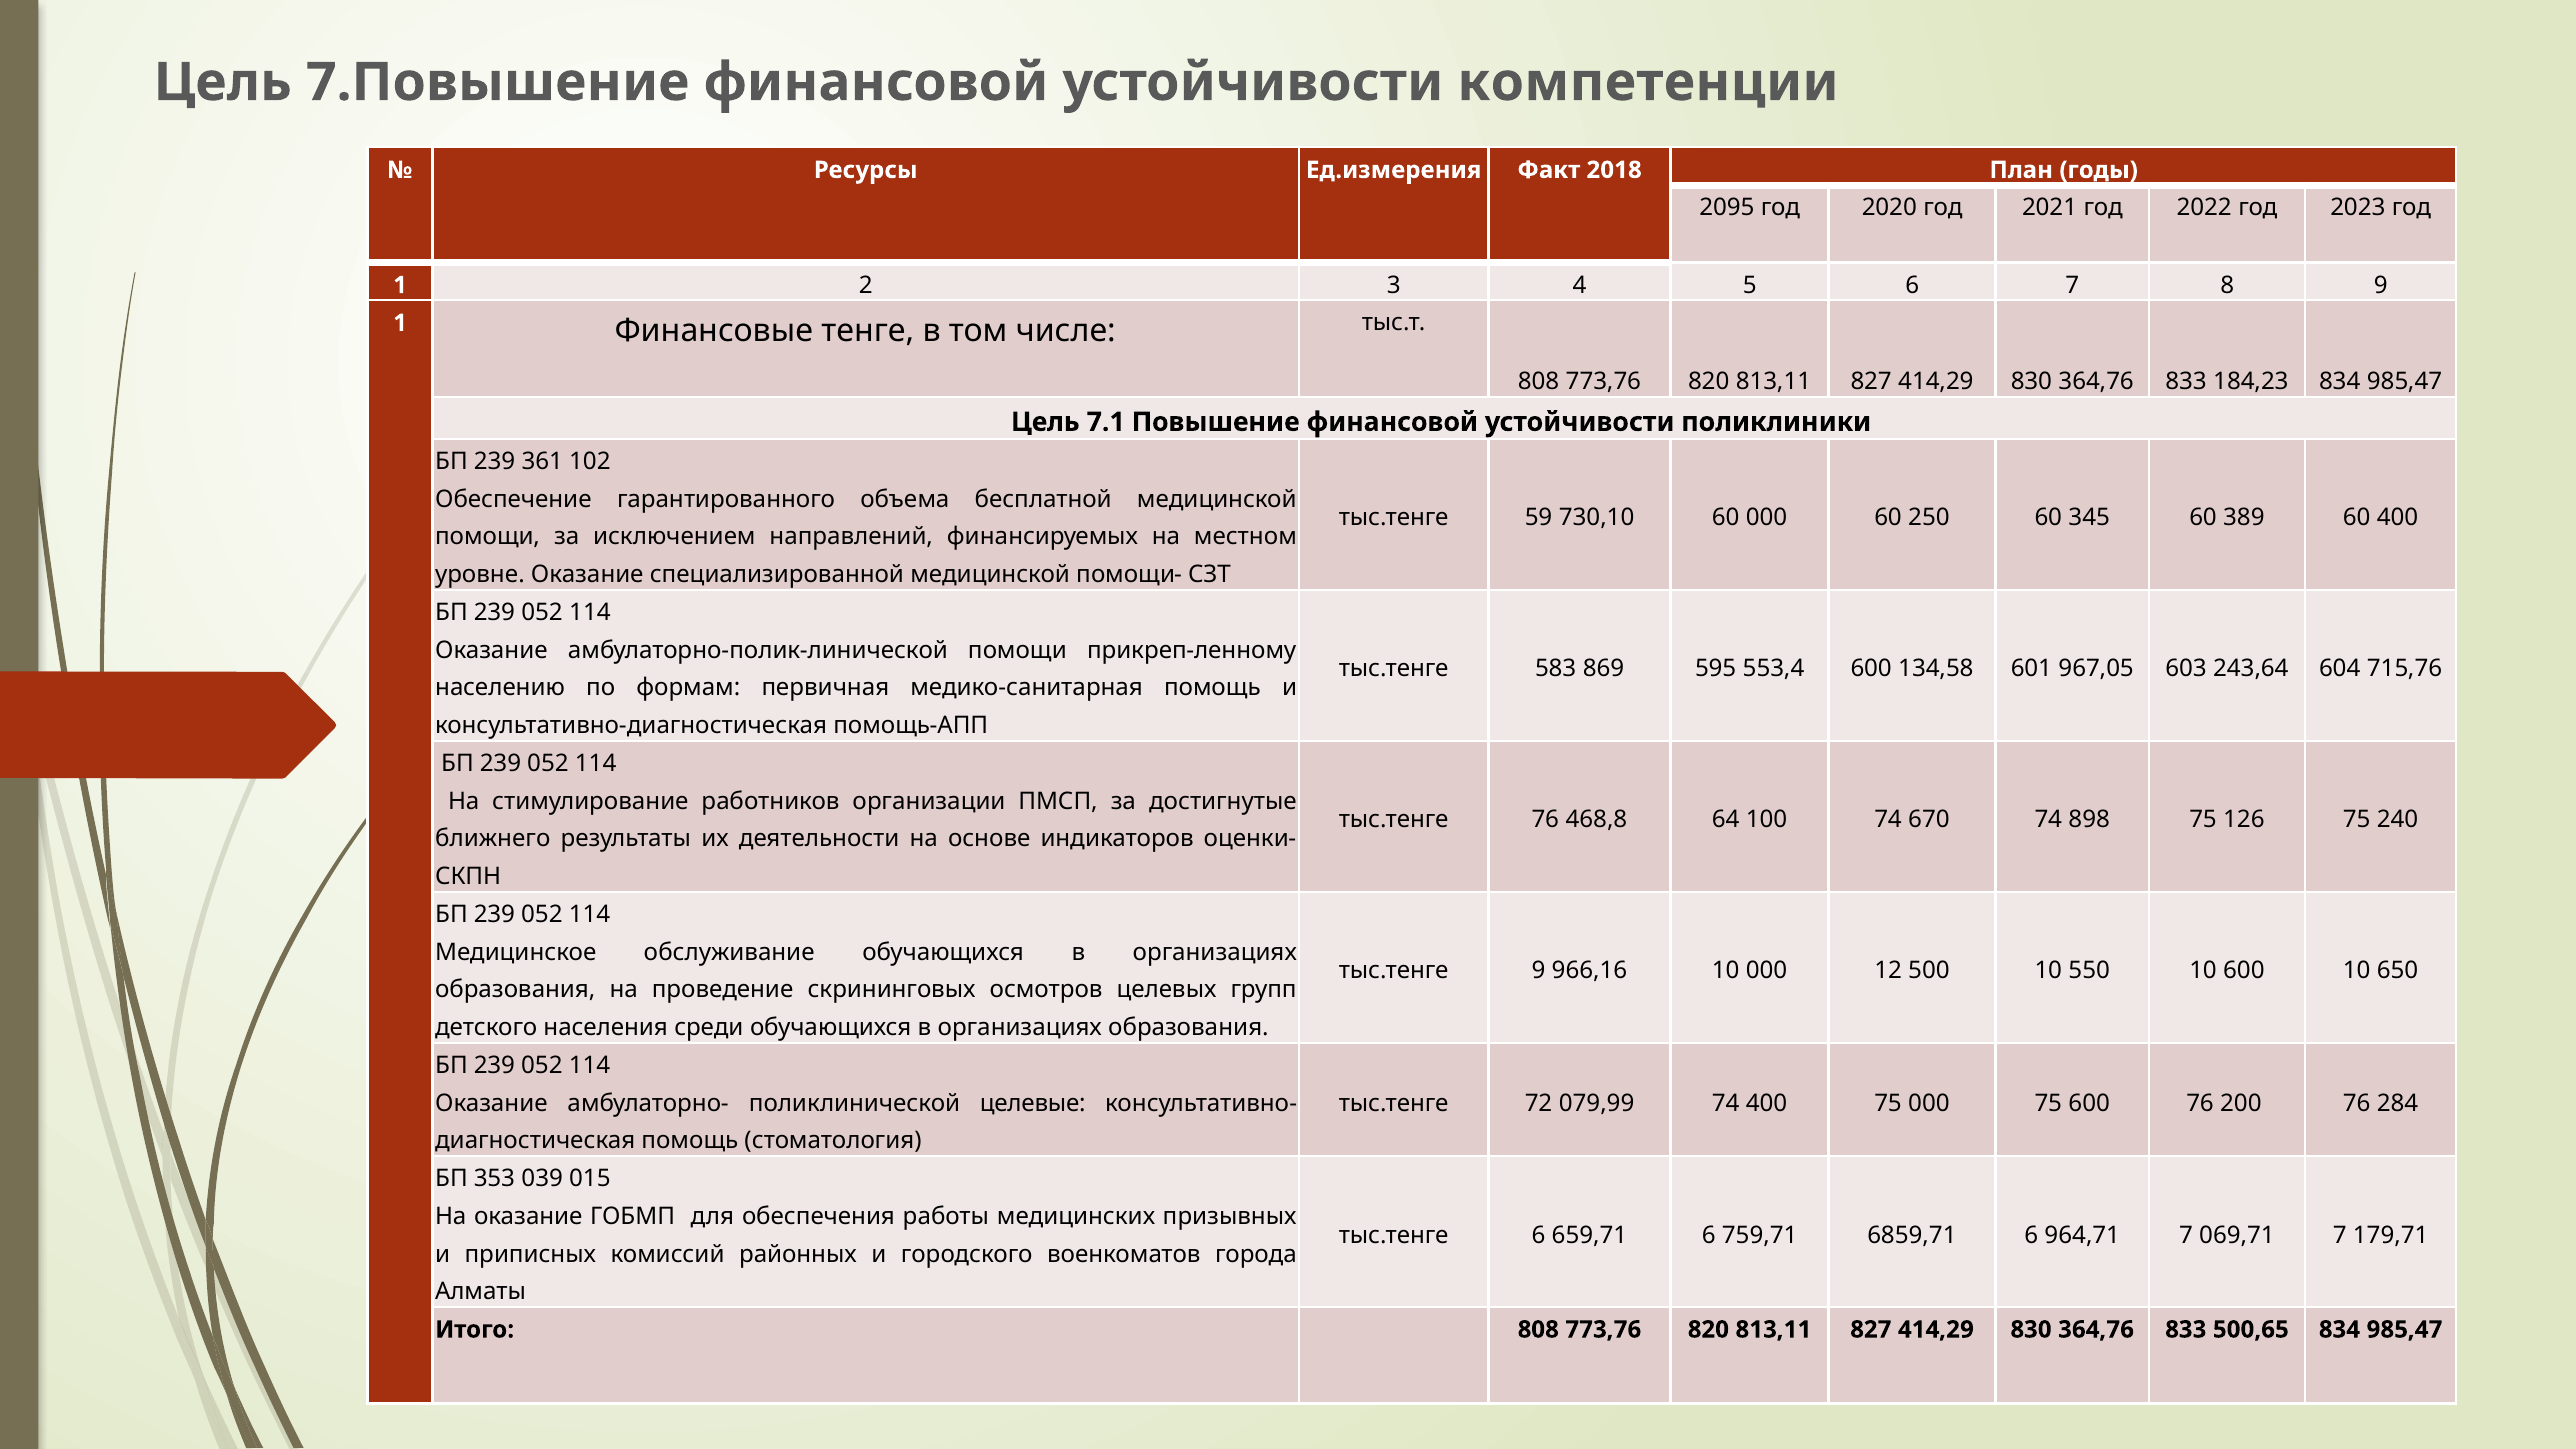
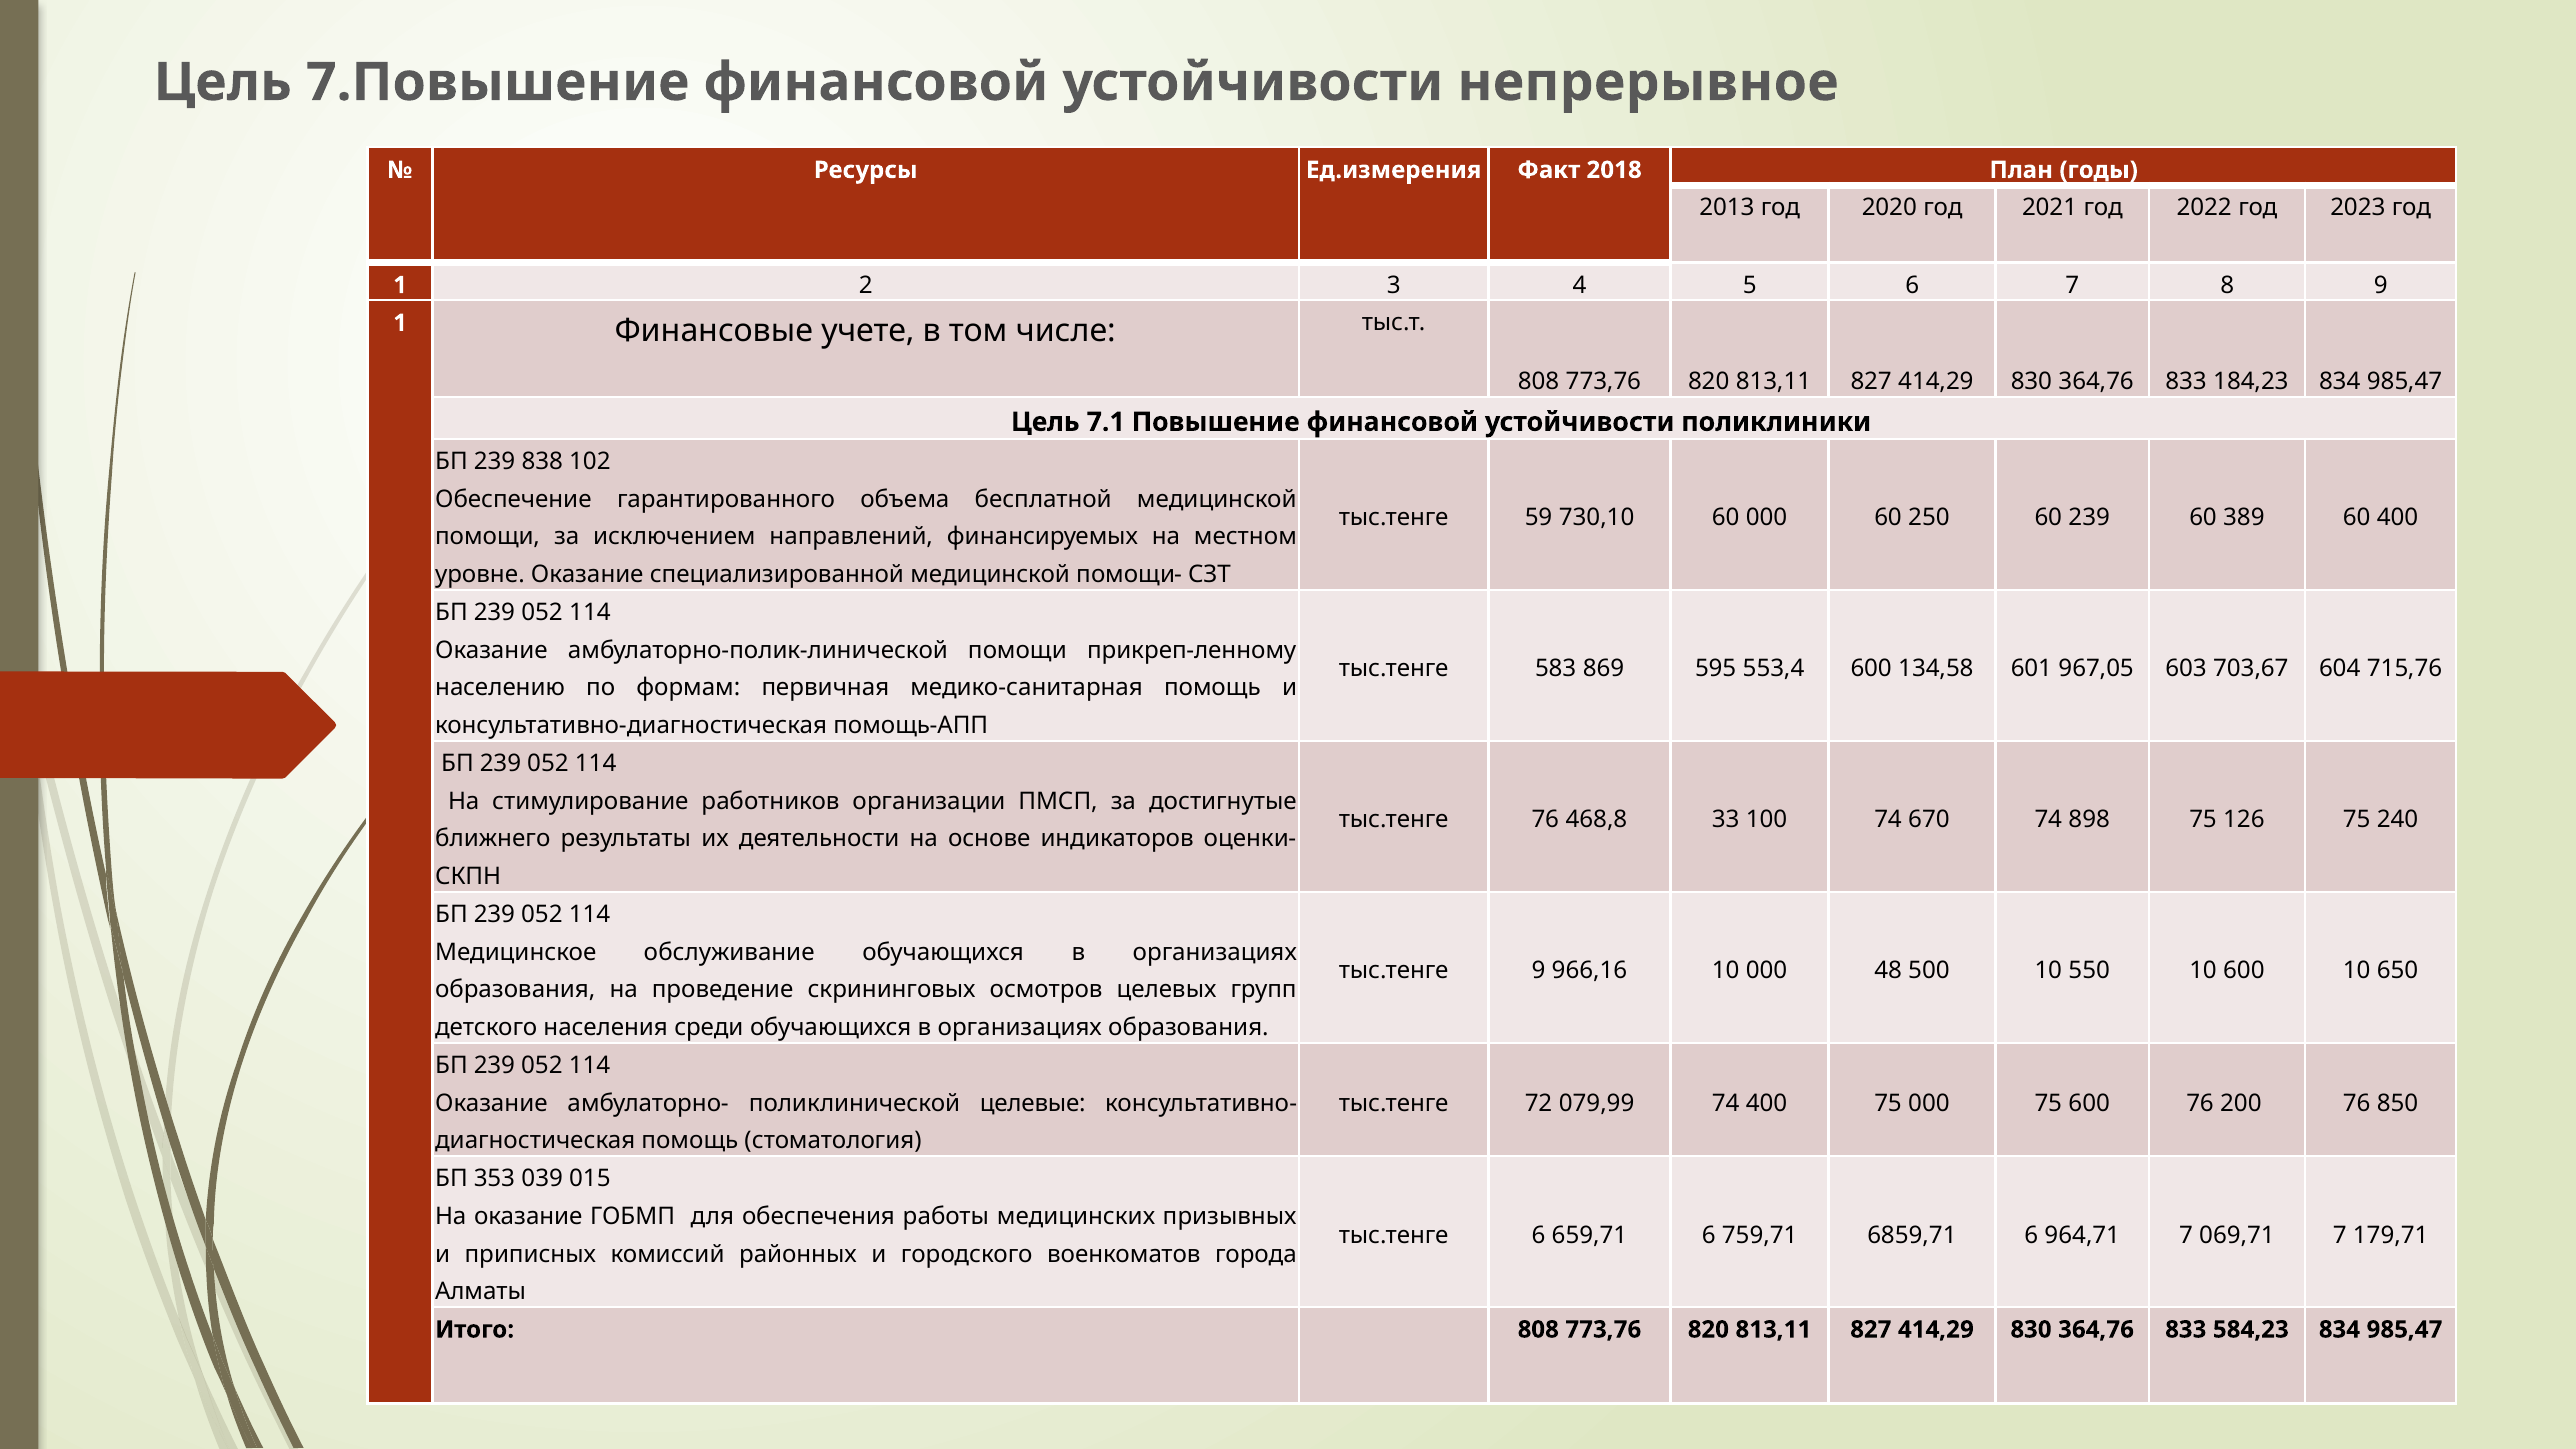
компетенции: компетенции -> непрерывное (1648, 82)
2095: 2095 -> 2013 (1727, 208)
тенге: тенге -> учете (868, 331)
361: 361 -> 838 (542, 461)
60 345: 345 -> 239 (2089, 518)
243,64: 243,64 -> 703,67 (2251, 669)
64: 64 -> 33 (1726, 820)
12: 12 -> 48 (1888, 971)
284: 284 -> 850 (2398, 1103)
500,65: 500,65 -> 584,23 (2251, 1330)
